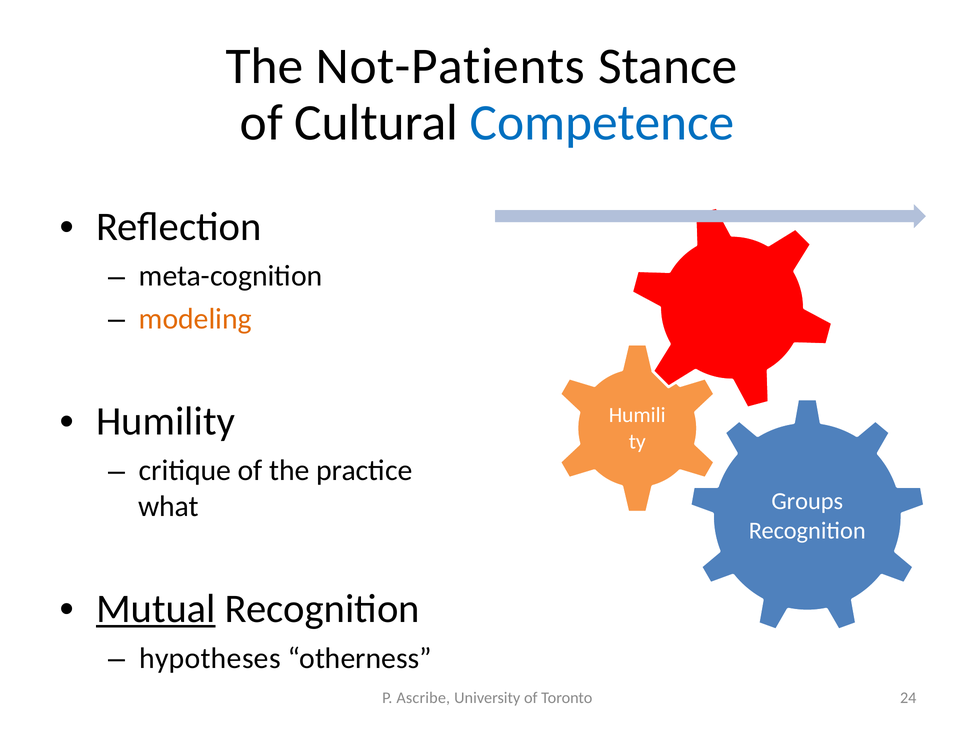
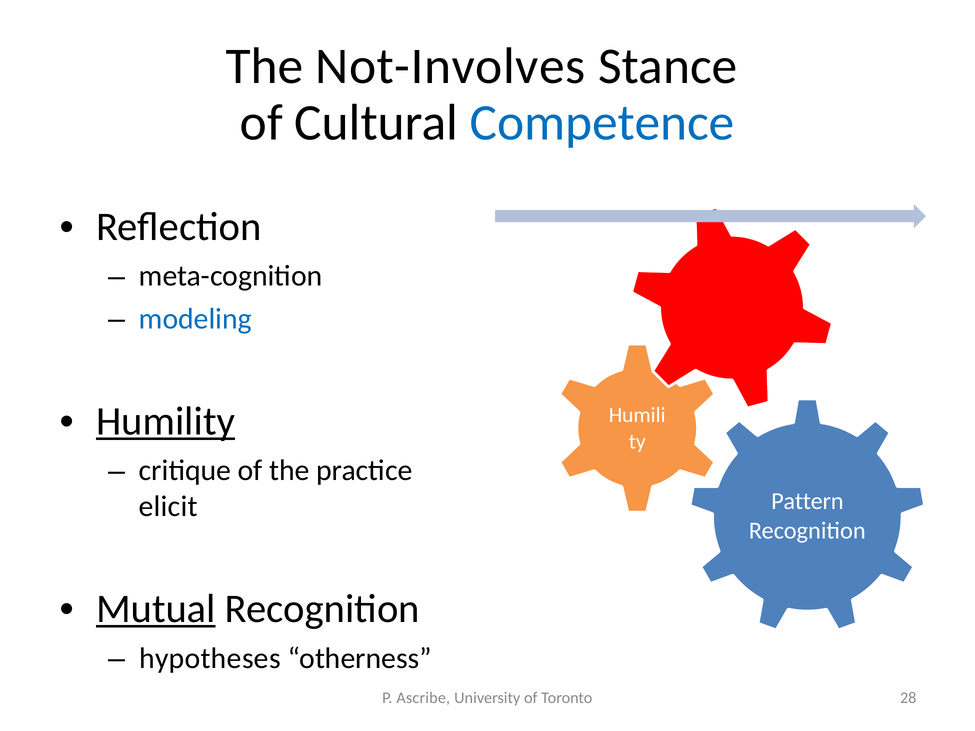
Not-Patients: Not-Patients -> Not-Involves (450, 66)
modeling colour: orange -> blue (195, 319)
Humility underline: none -> present (166, 421)
Groups: Groups -> Pattern (807, 502)
what: what -> elicit (168, 507)
24: 24 -> 28 (908, 698)
